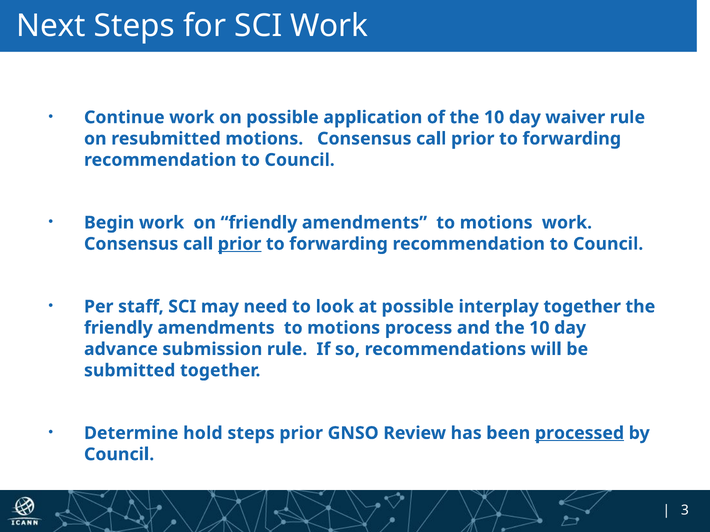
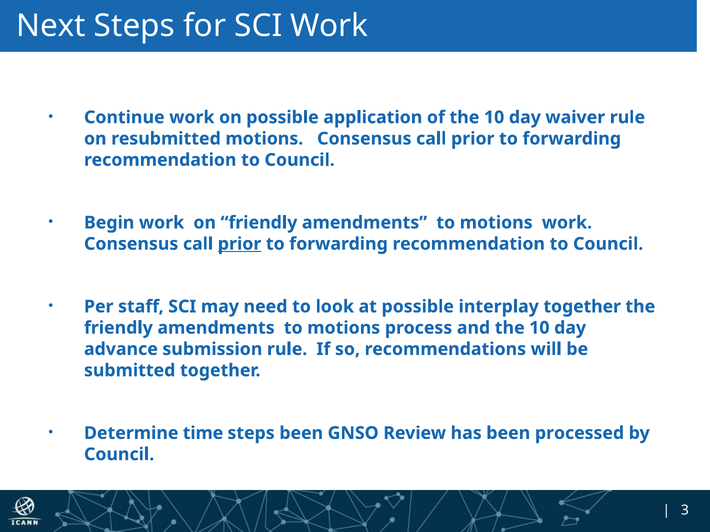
hold: hold -> time (203, 433)
steps prior: prior -> been (301, 433)
processed underline: present -> none (580, 433)
